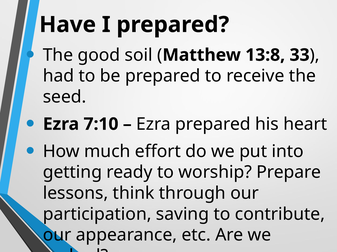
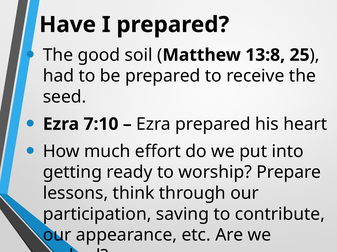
33: 33 -> 25 (300, 55)
